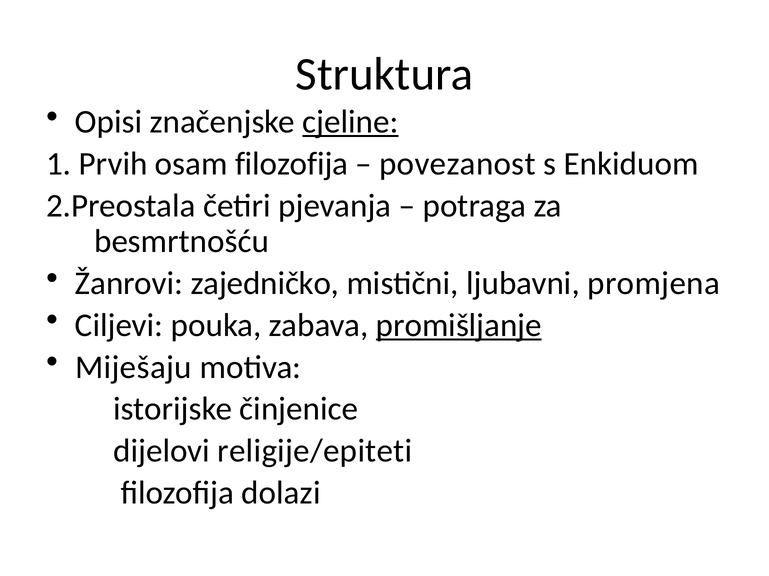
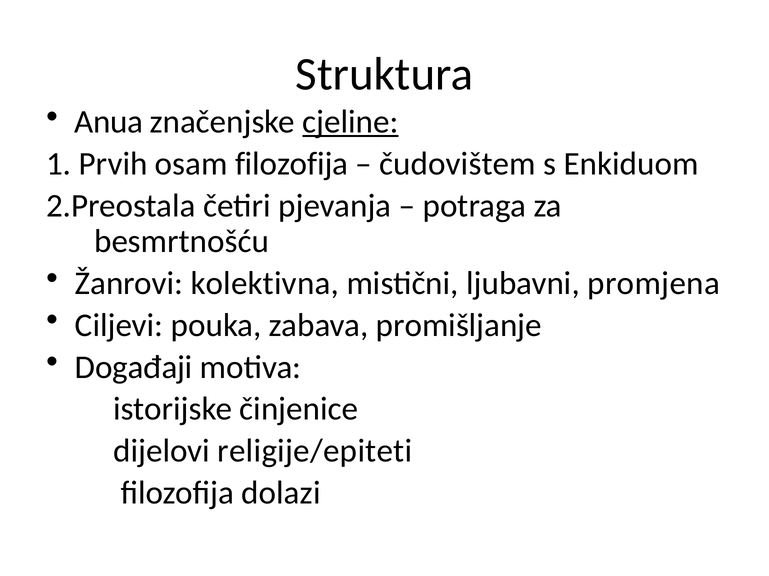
Opisi: Opisi -> Anua (109, 122)
povezanost: povezanost -> čudovištem (458, 164)
zajedničko: zajedničko -> kolektivna (265, 284)
promišljanje underline: present -> none (459, 326)
Miješaju: Miješaju -> Događaji (134, 368)
